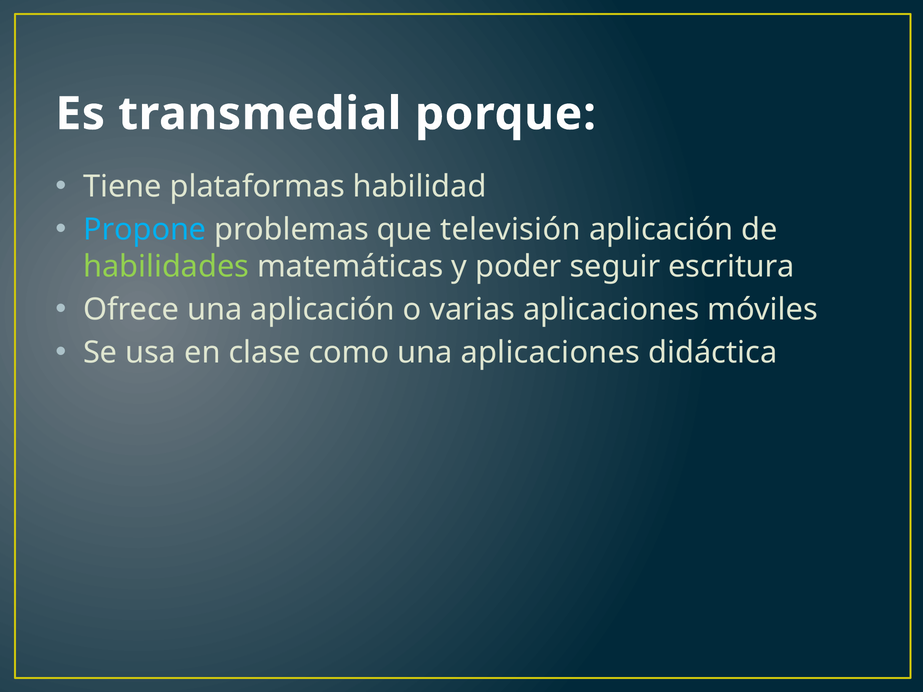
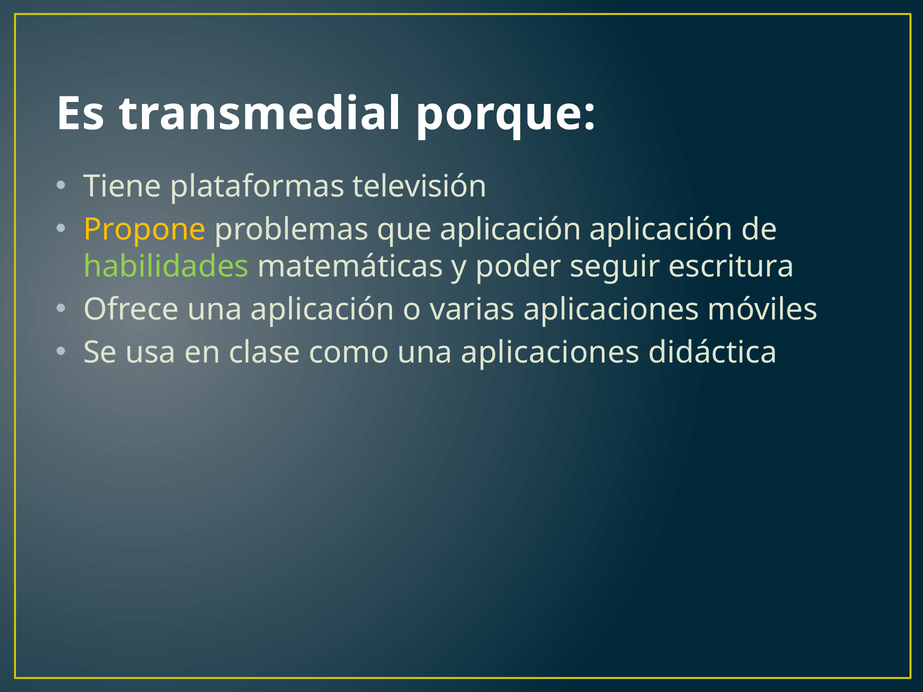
habilidad: habilidad -> televisión (420, 187)
Propone colour: light blue -> yellow (145, 230)
que televisión: televisión -> aplicación (511, 230)
